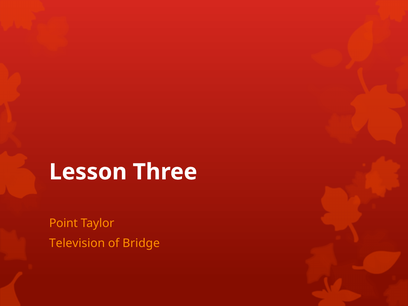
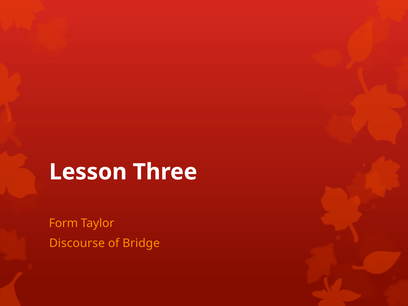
Point: Point -> Form (63, 223)
Television: Television -> Discourse (77, 243)
